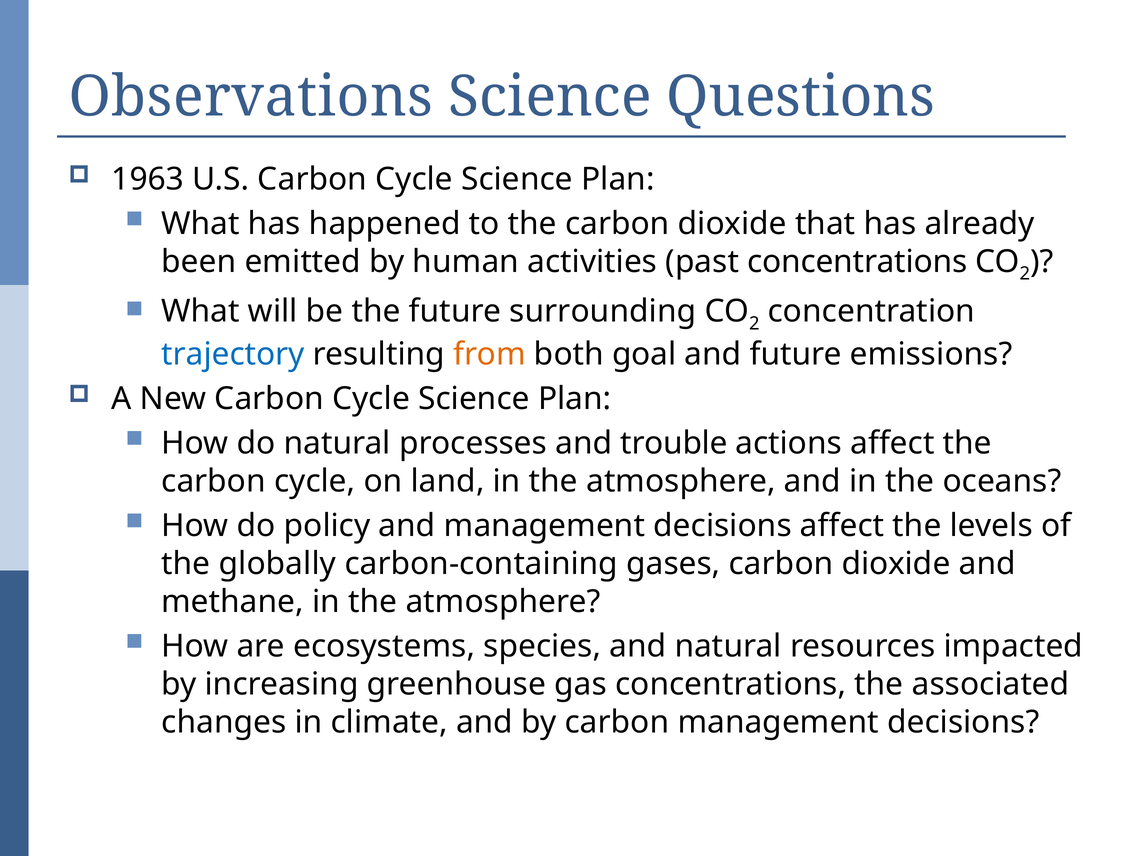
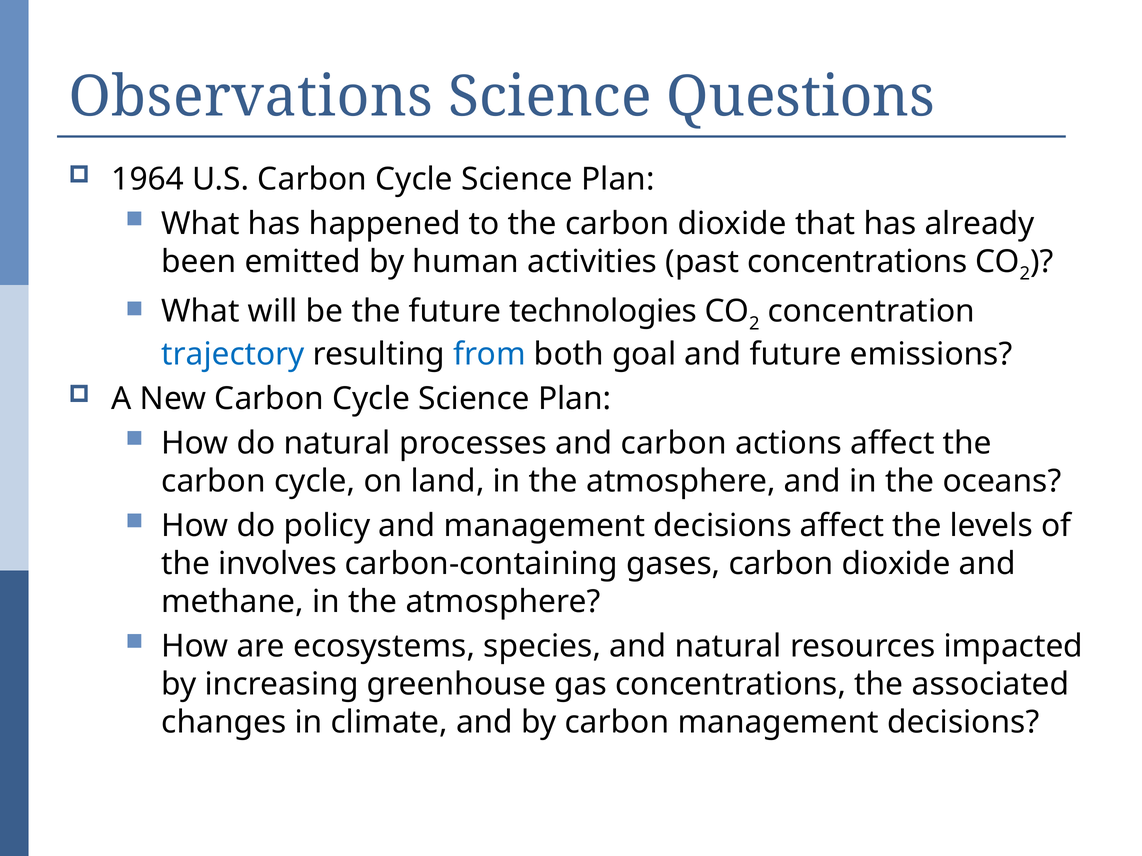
1963: 1963 -> 1964 (148, 179)
surrounding: surrounding -> technologies (603, 311)
from colour: orange -> blue (489, 355)
and trouble: trouble -> carbon (674, 444)
globally: globally -> involves (278, 564)
